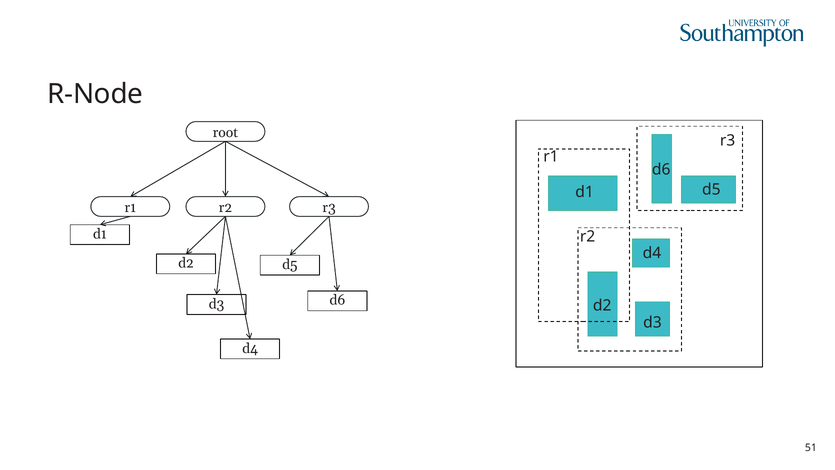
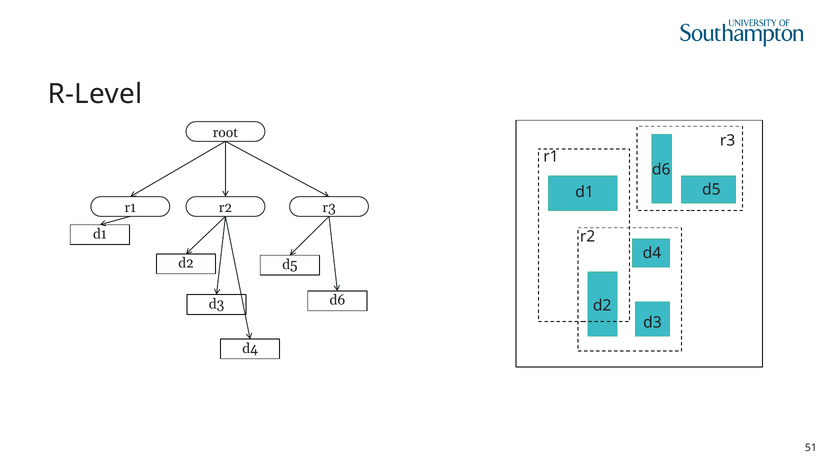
R-Node: R-Node -> R-Level (95, 94)
